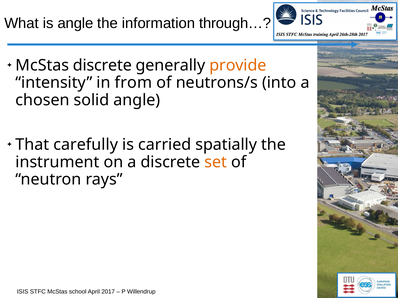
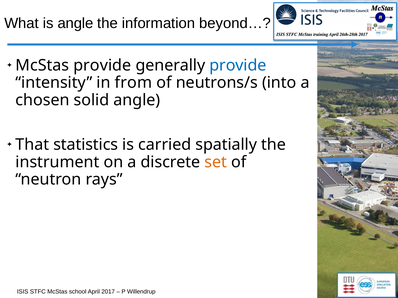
through…: through… -> beyond… (235, 23)
McStas discrete: discrete -> provide (102, 66)
provide colour: orange -> blue (238, 66)
carefully: carefully -> statistics (86, 145)
